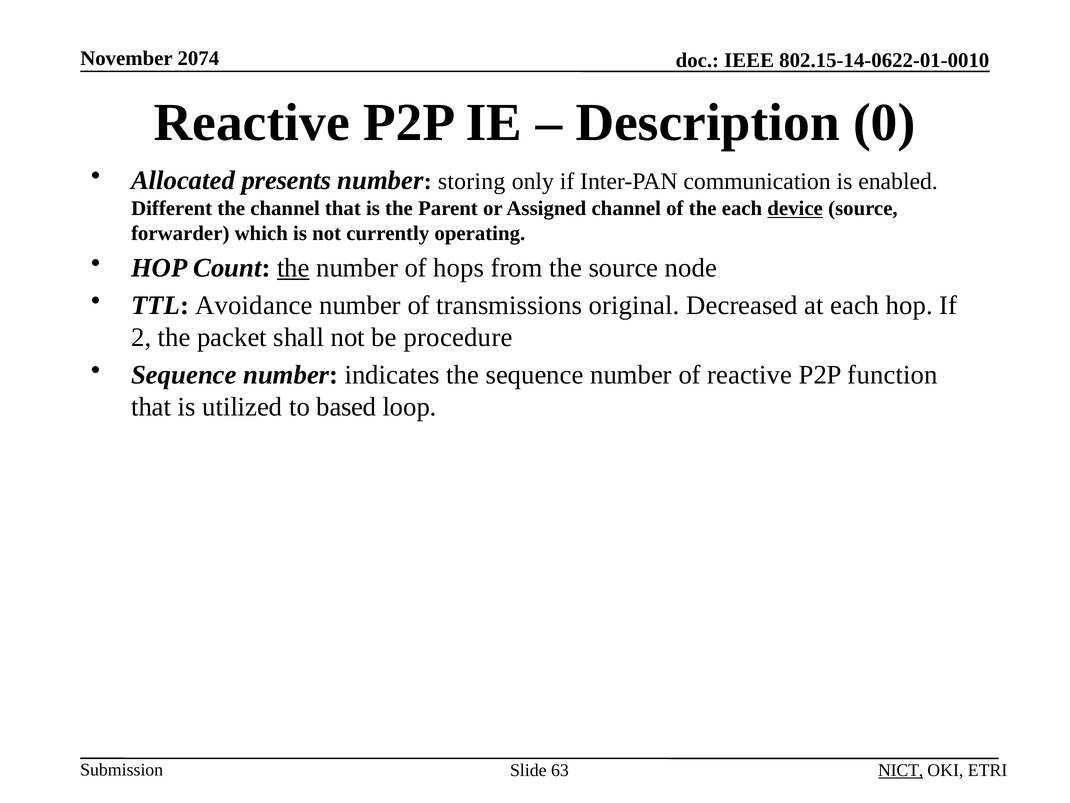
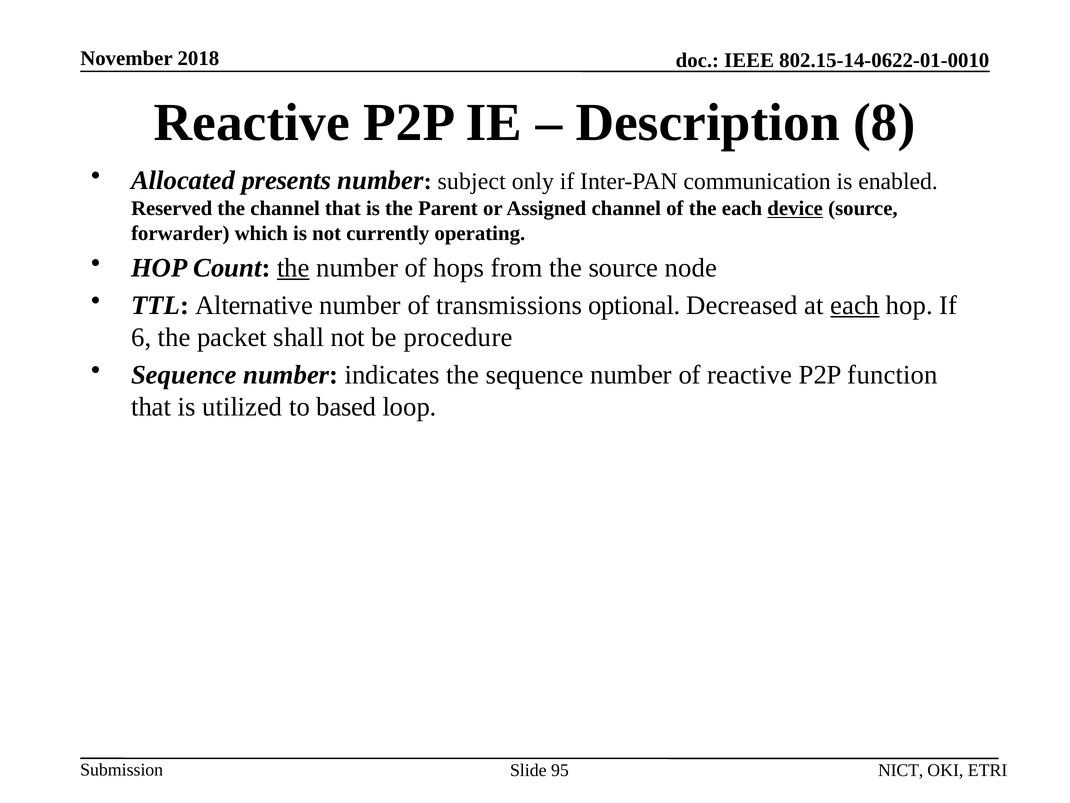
2074: 2074 -> 2018 (198, 58)
0: 0 -> 8 (884, 122)
storing: storing -> subject (472, 181)
Different: Different -> Reserved (172, 208)
Avoidance: Avoidance -> Alternative (254, 305)
original: original -> optional (634, 305)
each underline: none -> present (855, 305)
2: 2 -> 6 (141, 337)
NICT underline: present -> none (901, 770)
63: 63 -> 95 (560, 770)
